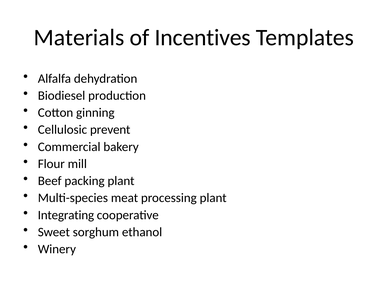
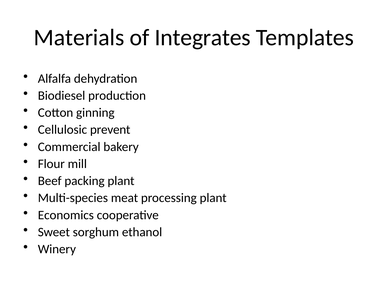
Incentives: Incentives -> Integrates (203, 38)
Integrating: Integrating -> Economics (66, 215)
